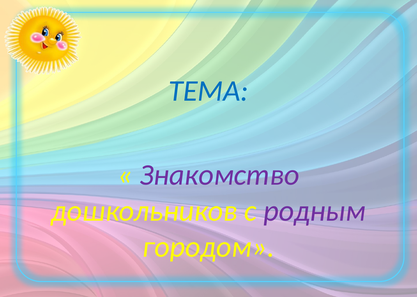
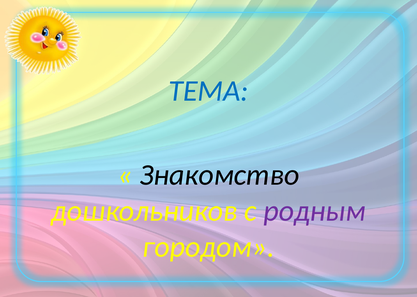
Знакомство colour: purple -> black (220, 175)
